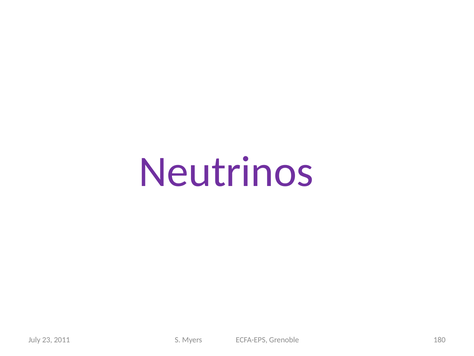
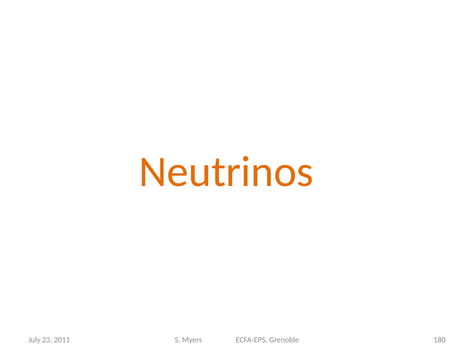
Neutrinos colour: purple -> orange (226, 171)
